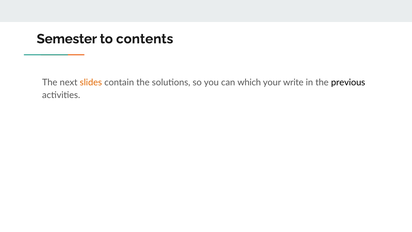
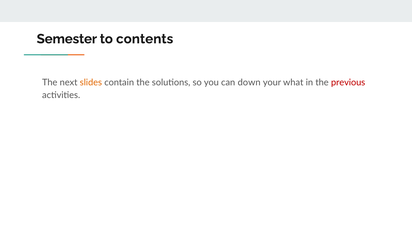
which: which -> down (249, 82)
write: write -> what (293, 82)
previous colour: black -> red (348, 82)
